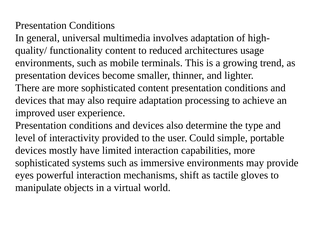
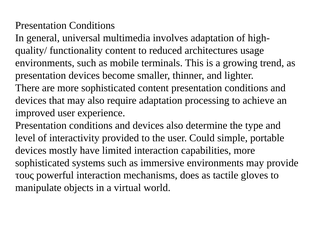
eyes: eyes -> τους (24, 175)
shift: shift -> does (190, 175)
